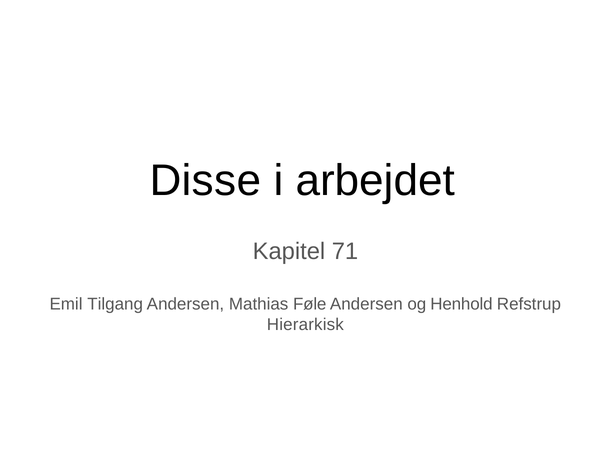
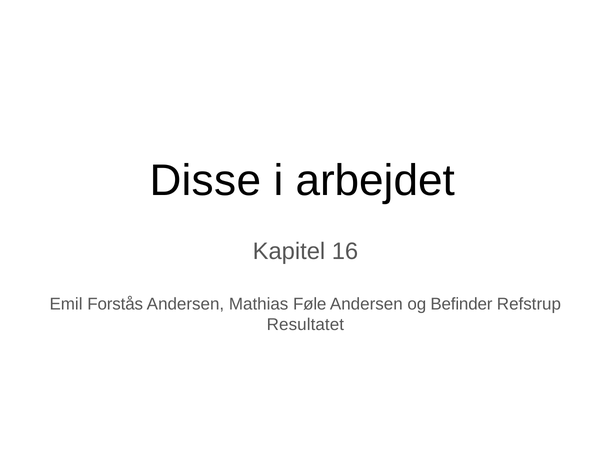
71: 71 -> 16 (345, 251)
Tilgang: Tilgang -> Forstås (115, 304)
Henhold: Henhold -> Befinder (461, 304)
Hierarkisk: Hierarkisk -> Resultatet (305, 324)
